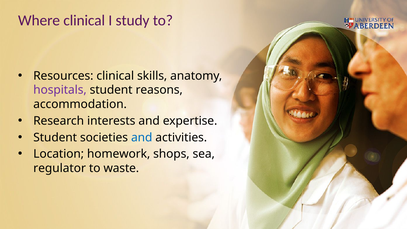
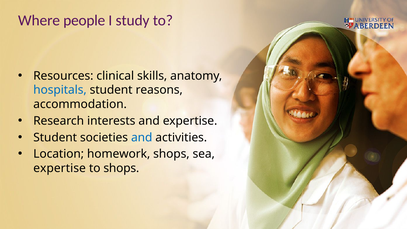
Where clinical: clinical -> people (84, 20)
hospitals colour: purple -> blue (60, 90)
regulator: regulator -> expertise (60, 168)
to waste: waste -> shops (121, 168)
